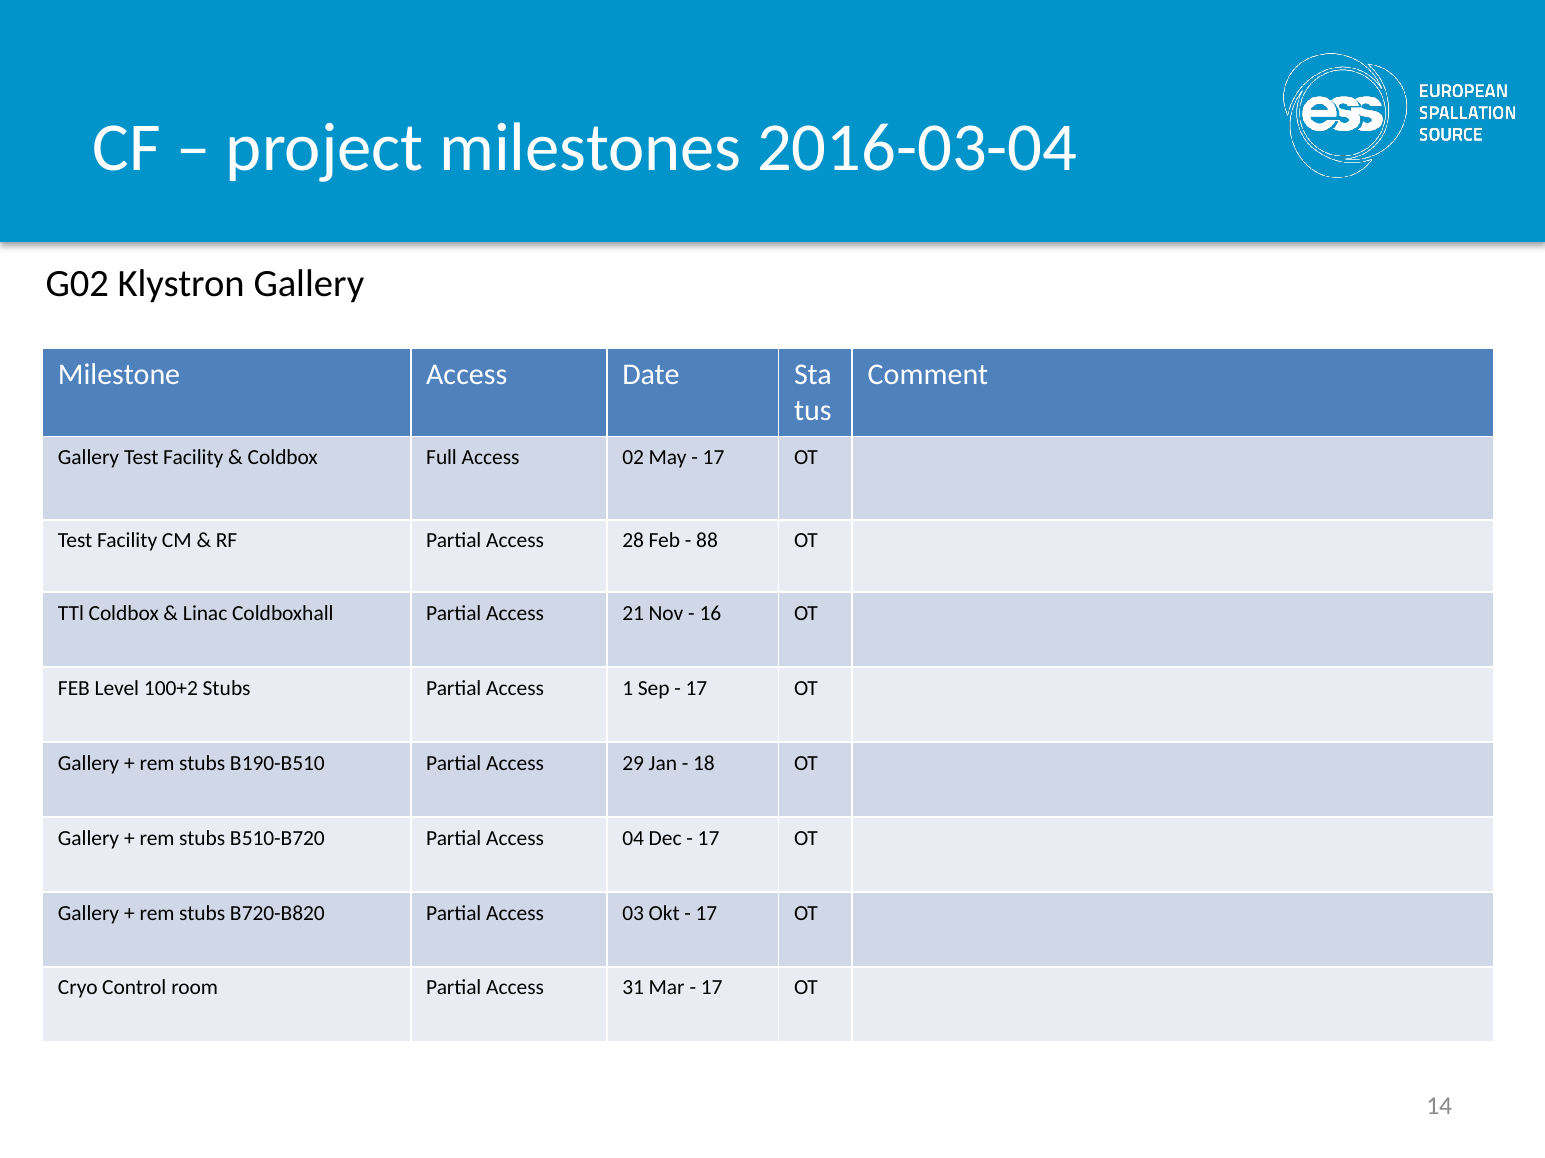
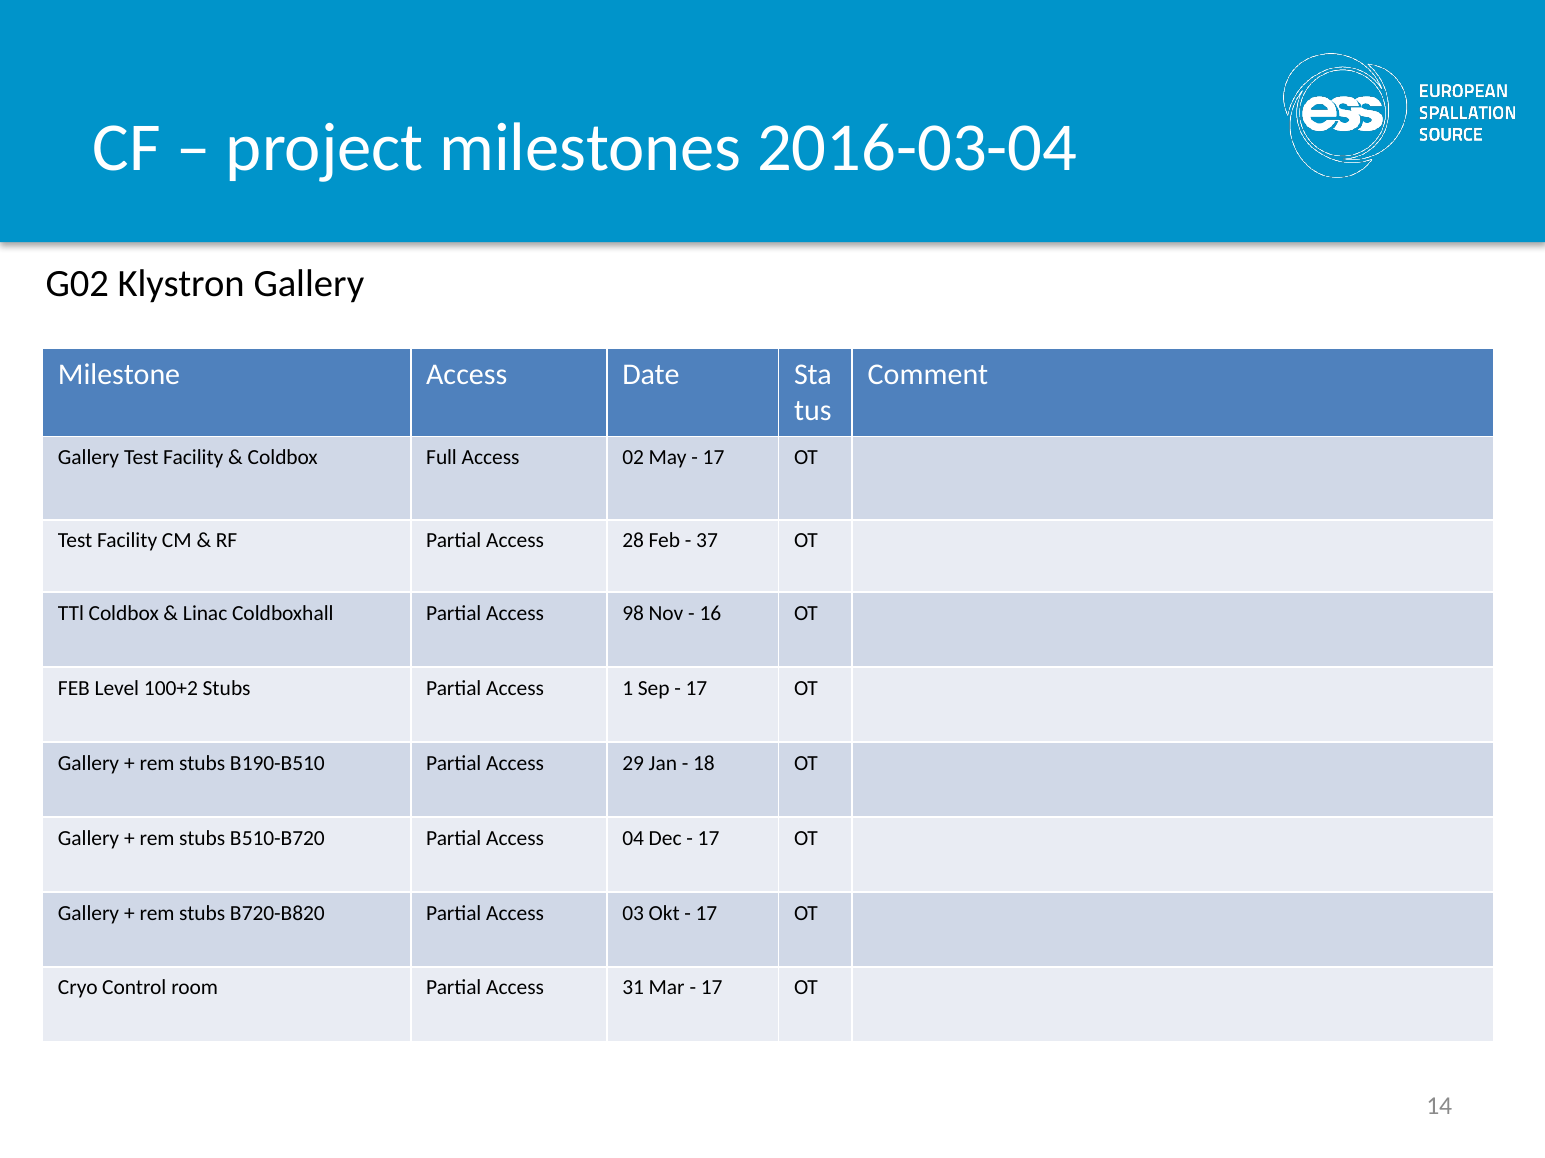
88: 88 -> 37 (707, 541)
21: 21 -> 98 (633, 614)
